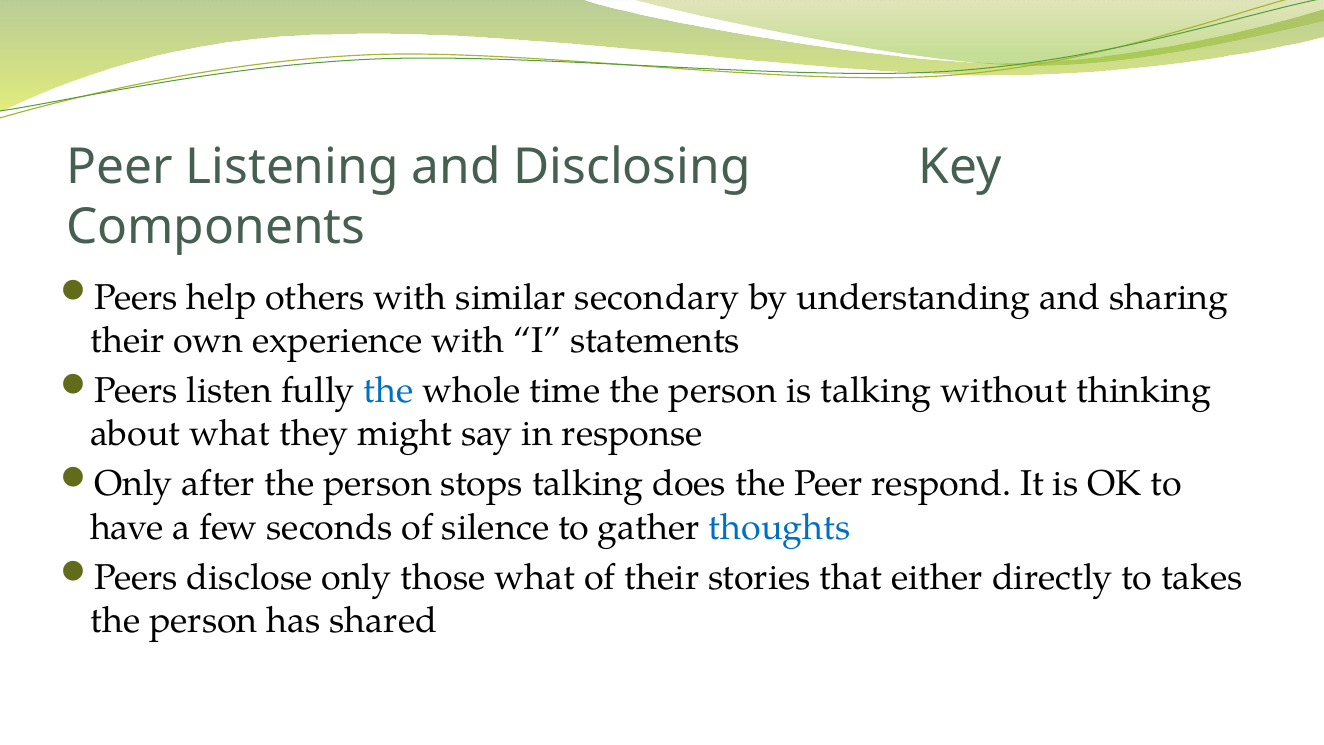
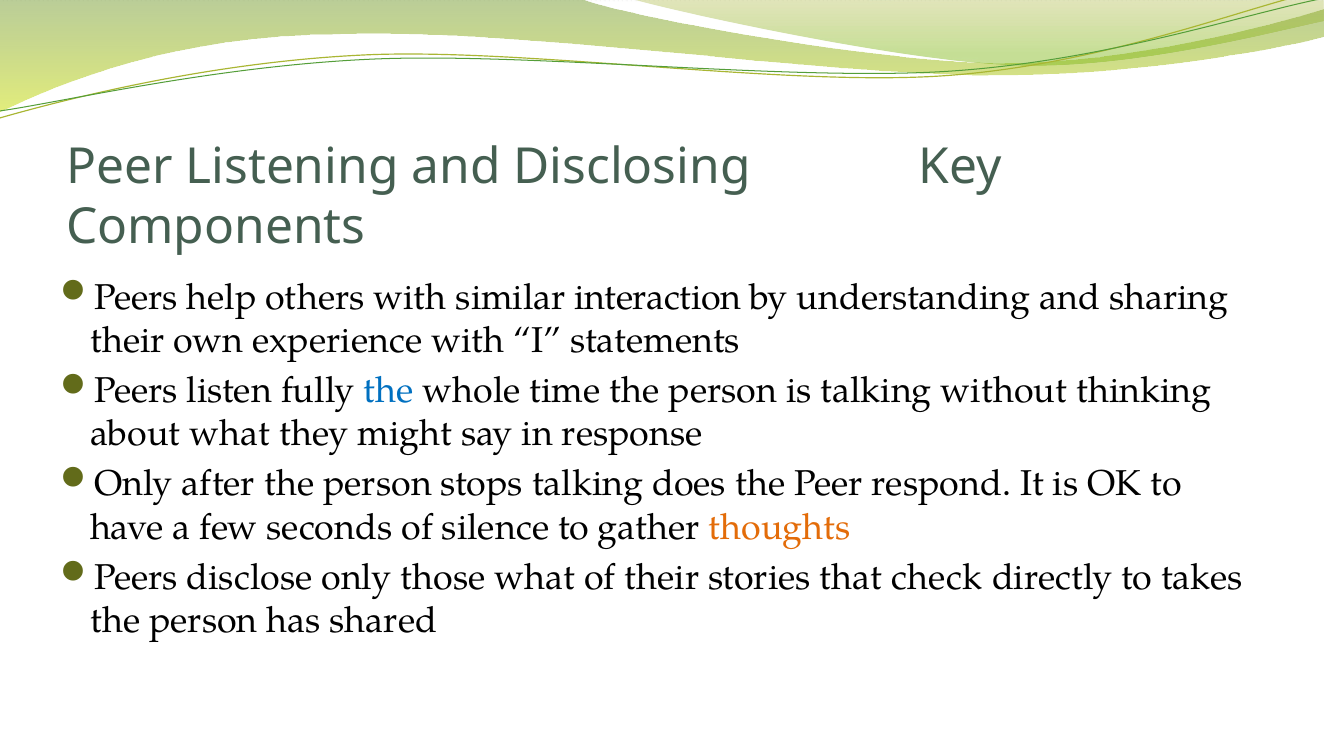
secondary: secondary -> interaction (658, 297)
thoughts colour: blue -> orange (780, 527)
either: either -> check (937, 577)
